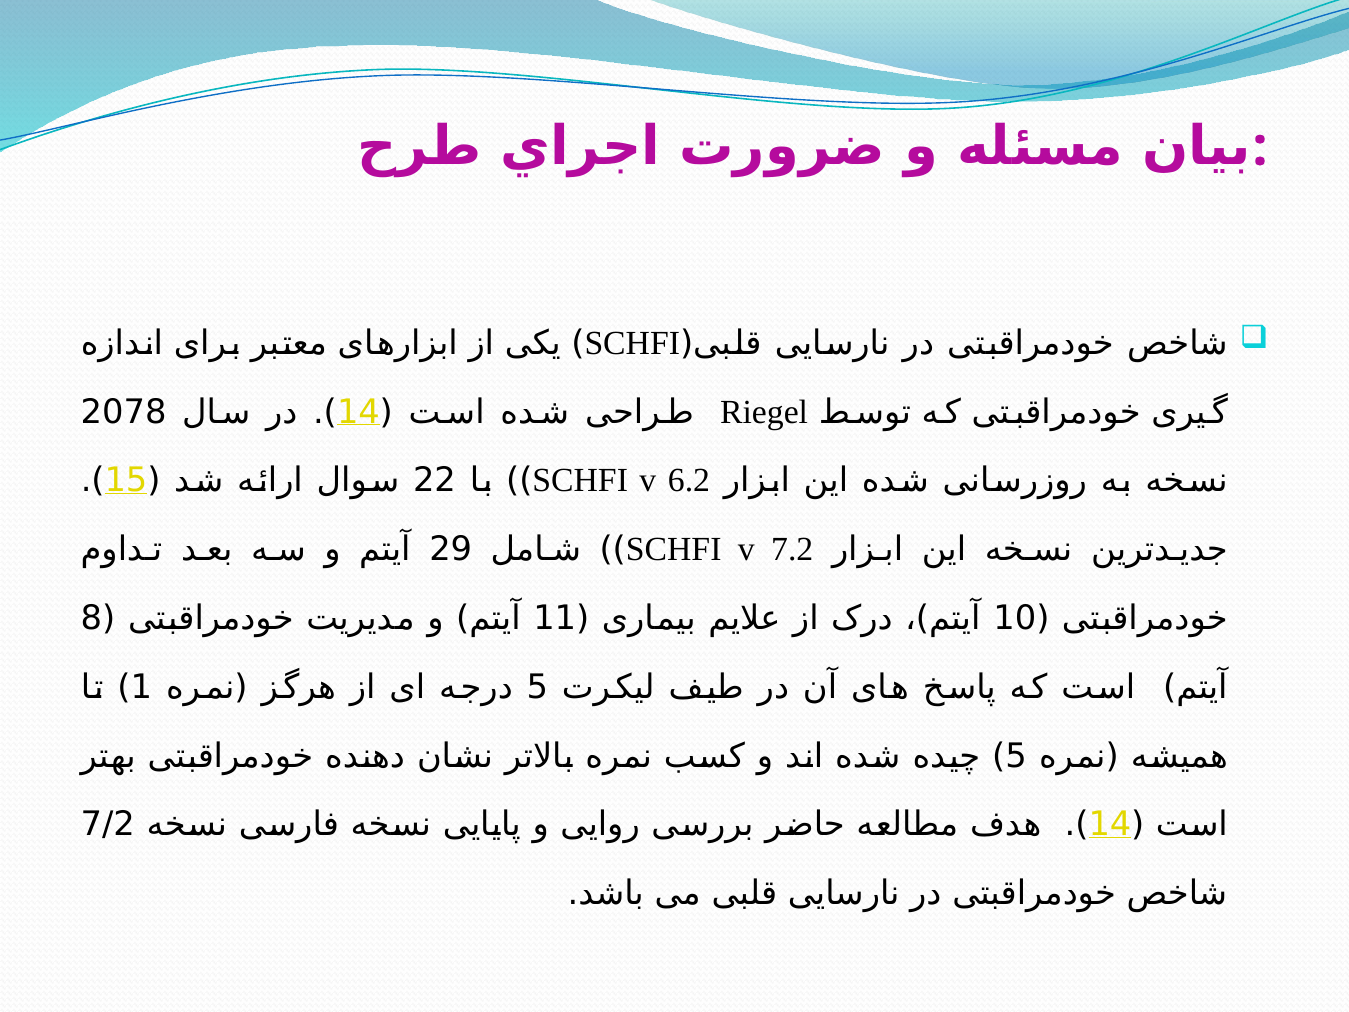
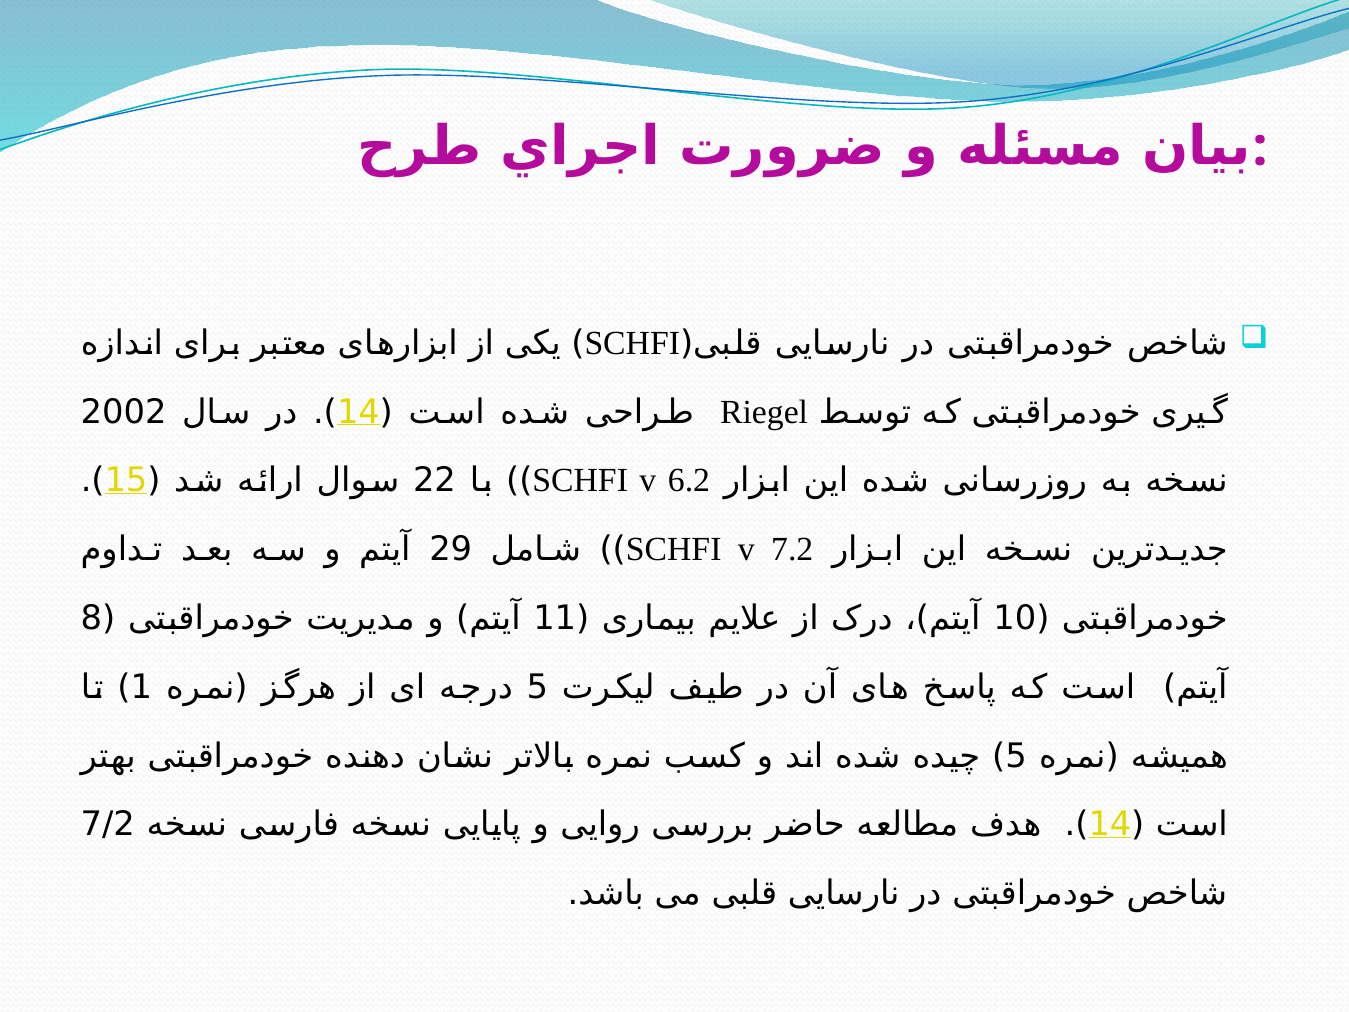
2078: 2078 -> 2002 (124, 412)
